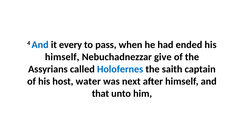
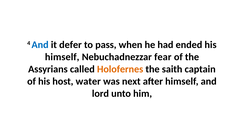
every: every -> defer (70, 45)
give: give -> fear (163, 57)
Holofernes colour: blue -> orange (120, 69)
that: that -> lord (100, 94)
